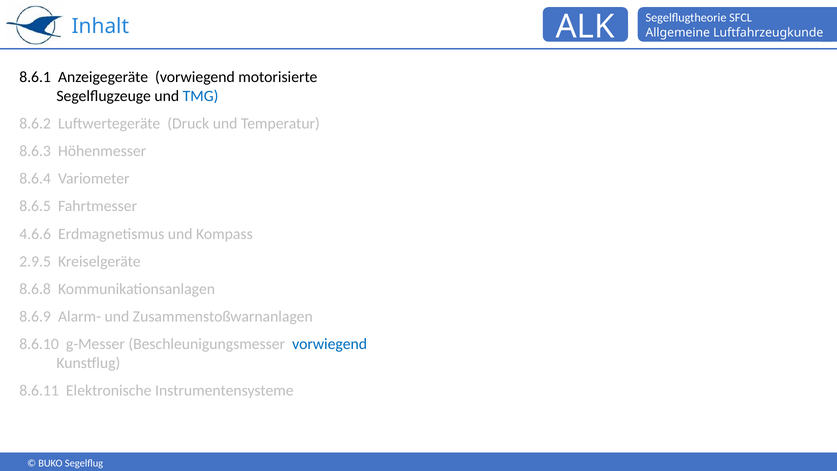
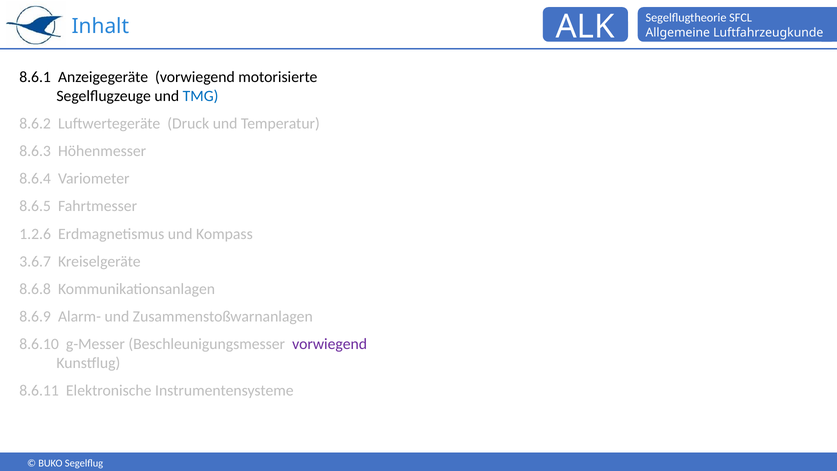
4.6.6: 4.6.6 -> 1.2.6 (35, 234)
2.9.5: 2.9.5 -> 3.6.7 (35, 261)
vorwiegend colour: blue -> purple (330, 344)
